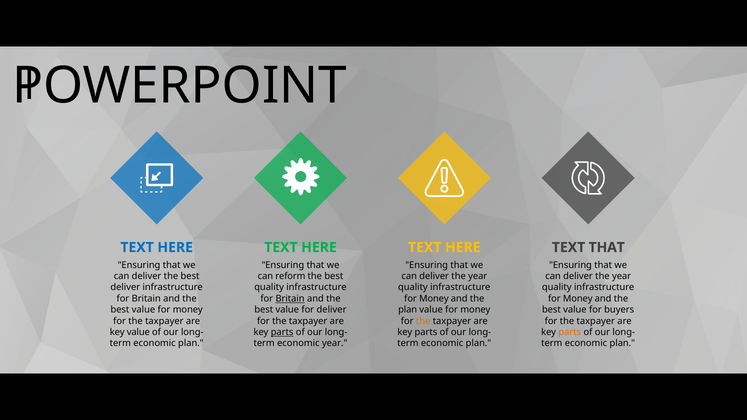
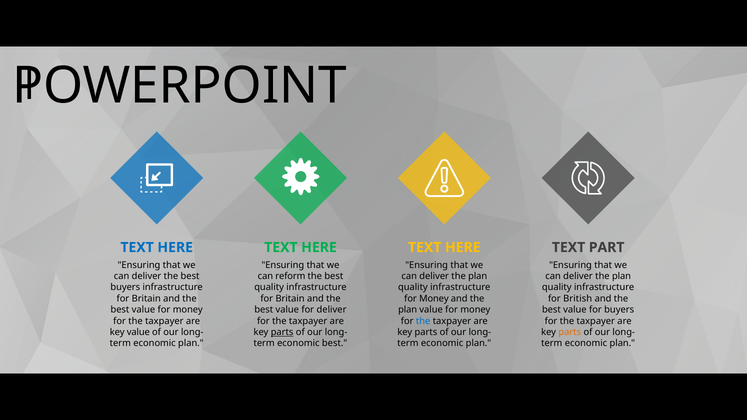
TEXT THAT: THAT -> PART (607, 248)
year: year -> plan (478, 276)
year: year -> plan (622, 276)
deliver: deliver -> buyers (125, 288)
Britain underline: present -> none (290, 299)
Money: Money -> British (578, 299)
the colour: orange -> blue (423, 321)
economic year: year -> best (335, 344)
